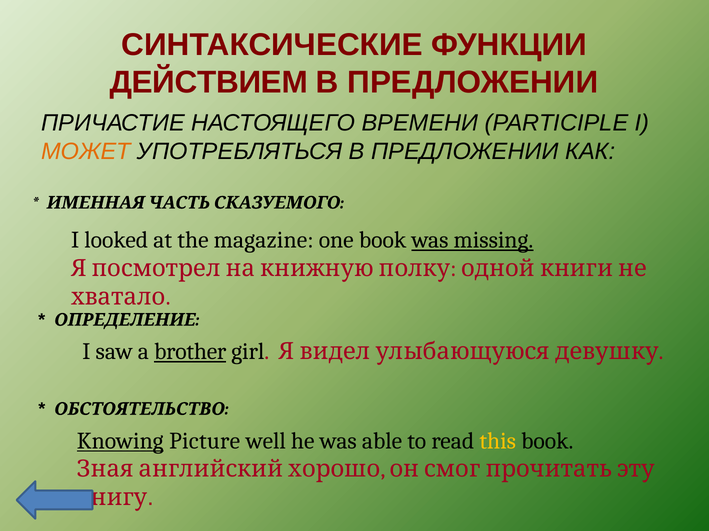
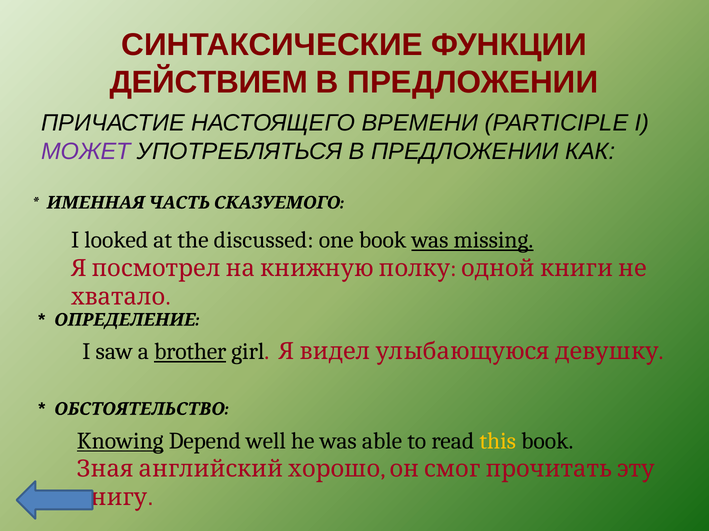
МОЖЕТ colour: orange -> purple (86, 152)
magazine: magazine -> discussed (264, 240)
Picture: Picture -> Depend (205, 441)
